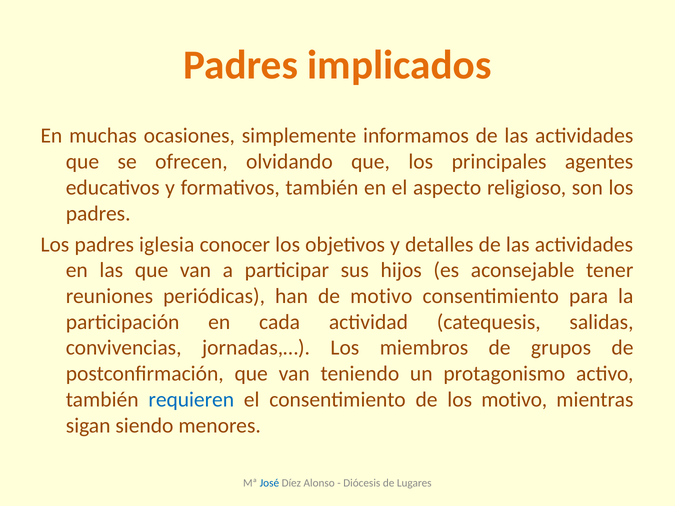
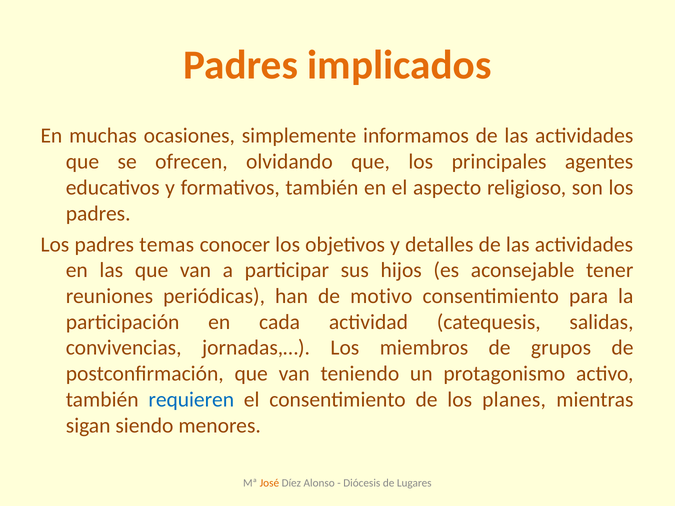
iglesia: iglesia -> temas (167, 245)
los motivo: motivo -> planes (514, 400)
José colour: blue -> orange (269, 483)
